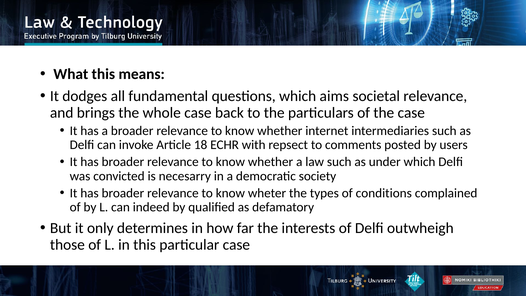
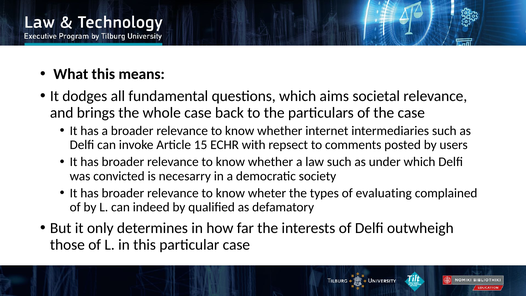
18: 18 -> 15 (201, 145)
conditions: conditions -> evaluating (384, 193)
